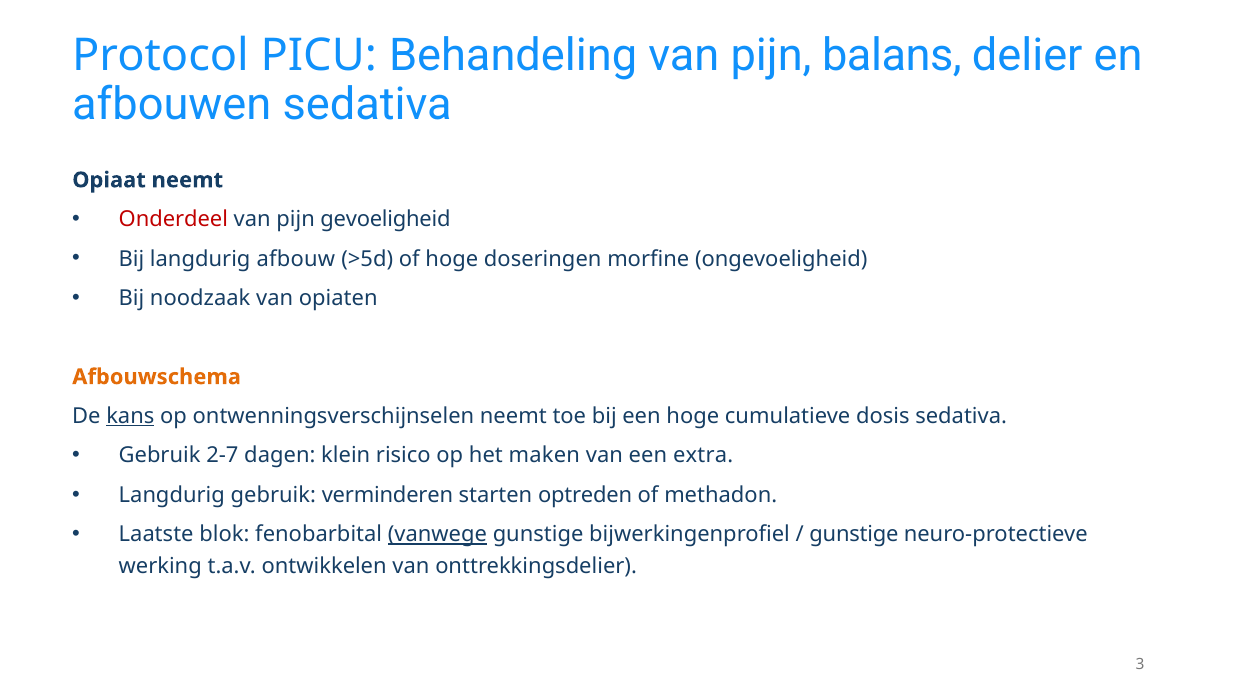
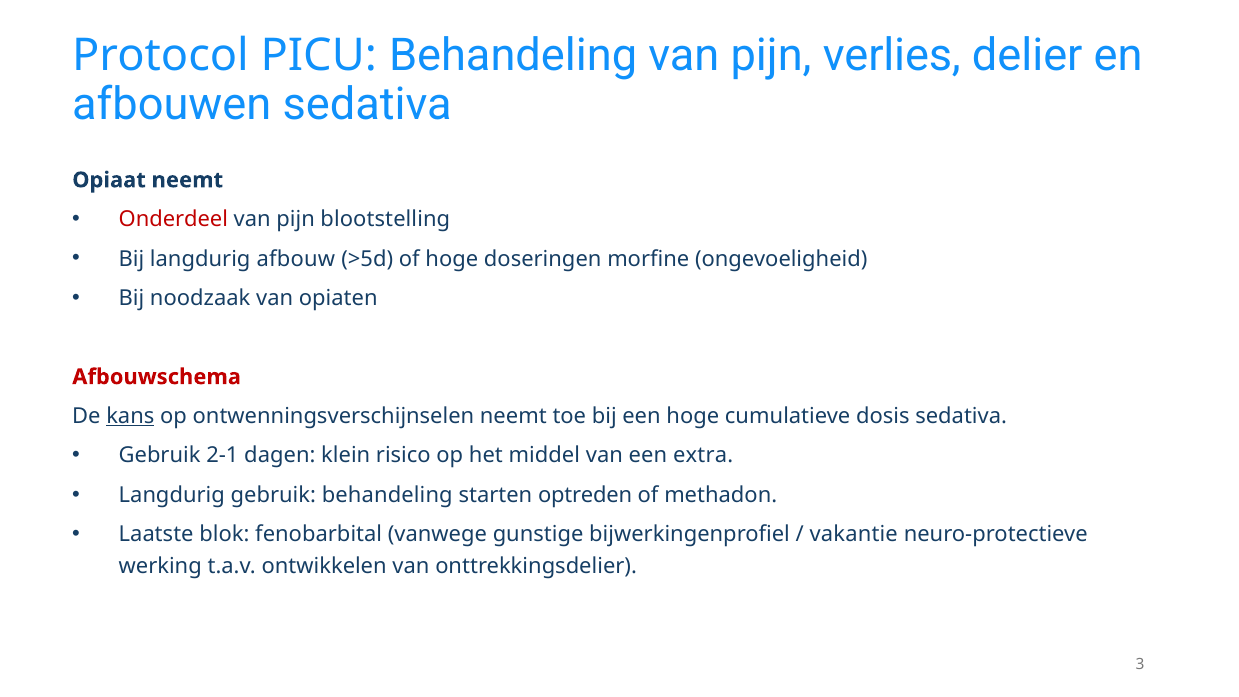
balans: balans -> verlies (892, 55)
gevoeligheid: gevoeligheid -> blootstelling (385, 219)
Afbouwschema colour: orange -> red (157, 377)
2-7: 2-7 -> 2-1 (222, 456)
maken: maken -> middel (544, 456)
gebruik verminderen: verminderen -> behandeling (387, 495)
vanwege underline: present -> none (437, 534)
gunstige: gunstige -> vakantie (854, 534)
